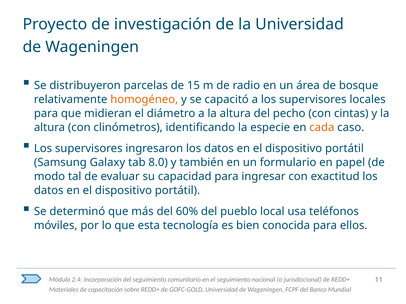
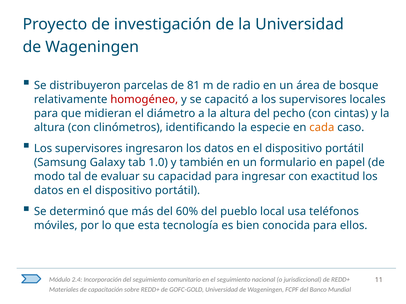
15: 15 -> 81 (193, 85)
homogéneo colour: orange -> red (144, 100)
8.0: 8.0 -> 1.0 (158, 163)
